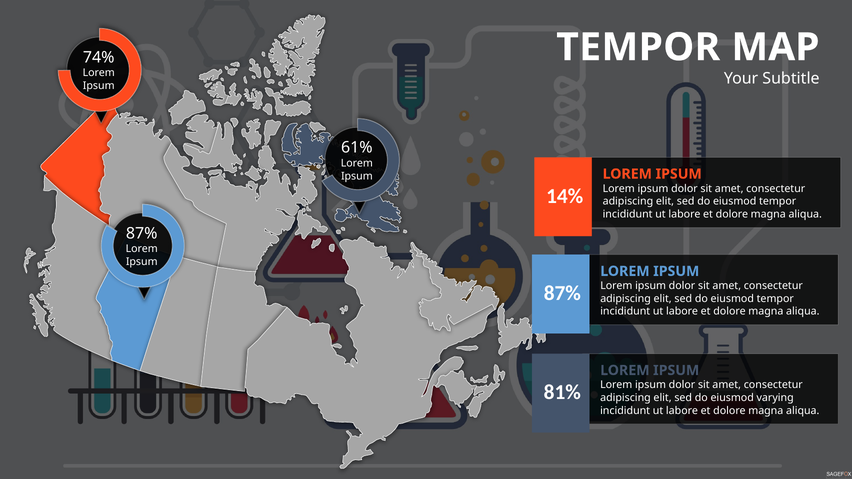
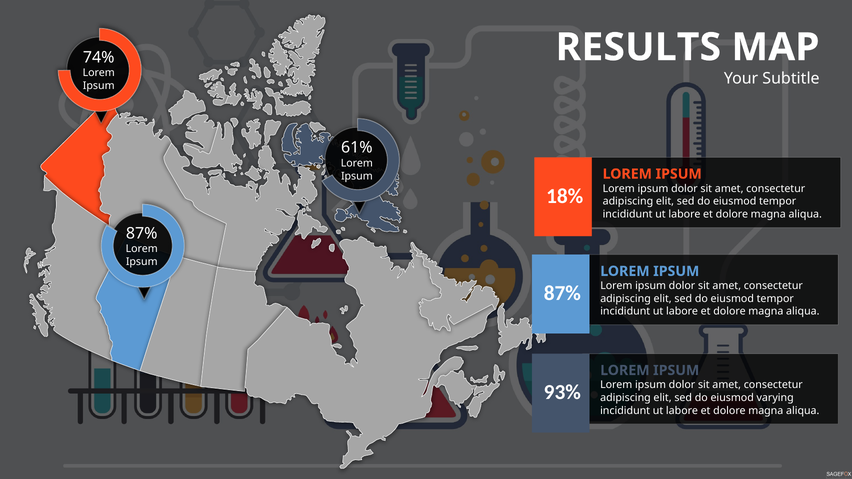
TEMPOR: TEMPOR -> RESULTS (638, 47)
14%: 14% -> 18% (565, 196)
81%: 81% -> 93% (562, 393)
